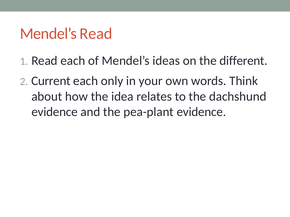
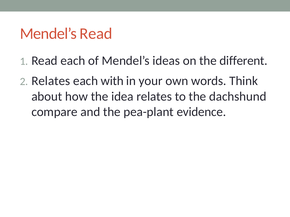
Current: Current -> Relates (51, 81)
only: only -> with (112, 81)
evidence: evidence -> compare (54, 112)
